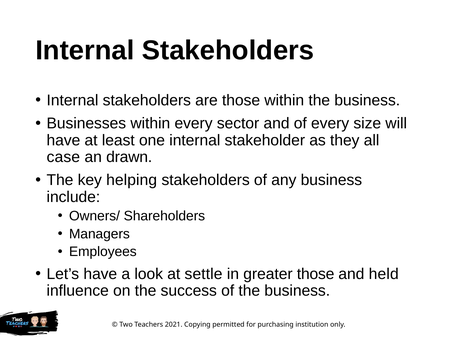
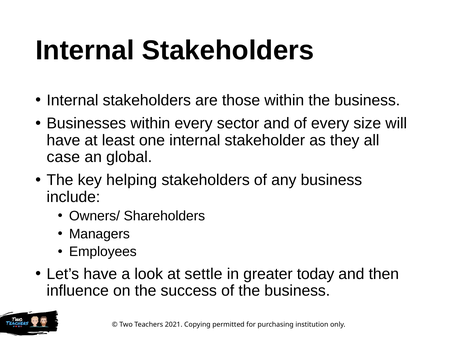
drawn: drawn -> global (129, 157)
greater those: those -> today (316, 274)
held: held -> then (384, 274)
